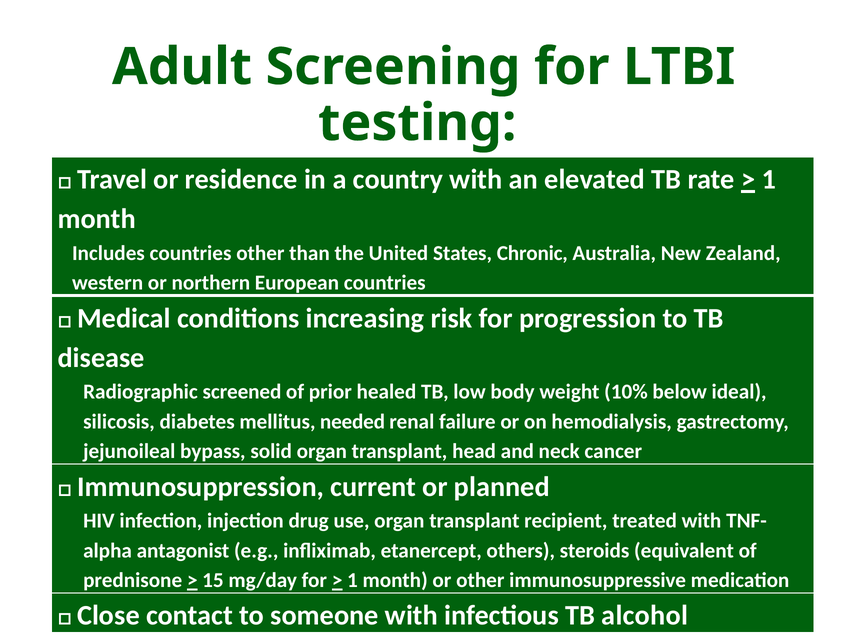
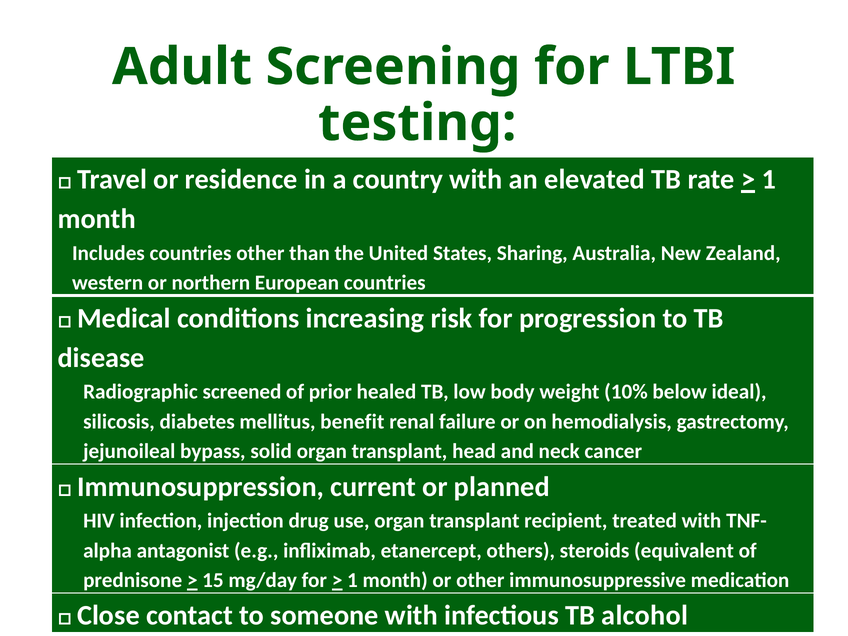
Chronic: Chronic -> Sharing (532, 253)
needed: needed -> benefit (352, 422)
